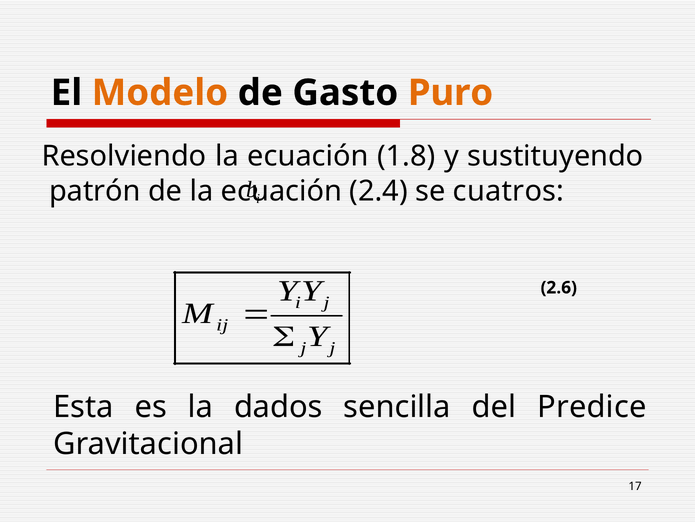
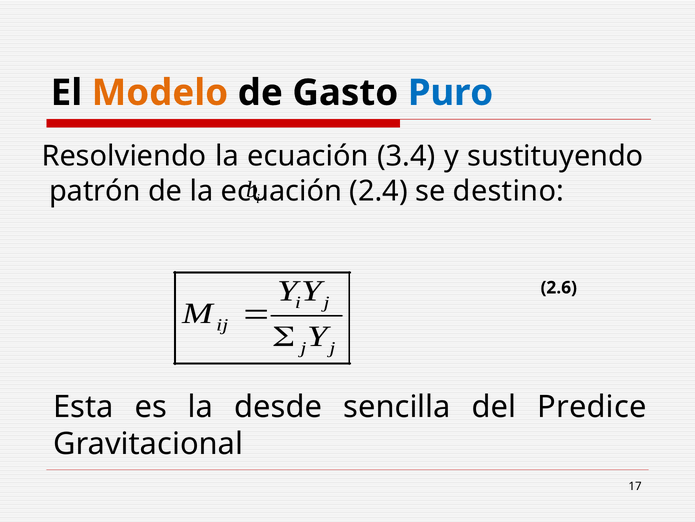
Puro colour: orange -> blue (450, 93)
1.8: 1.8 -> 3.4 (406, 156)
cuatros: cuatros -> destino (509, 191)
dados: dados -> desde (278, 406)
